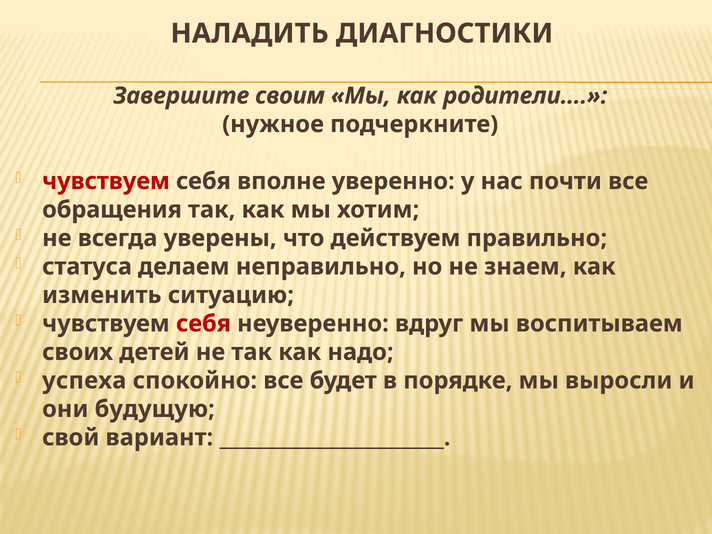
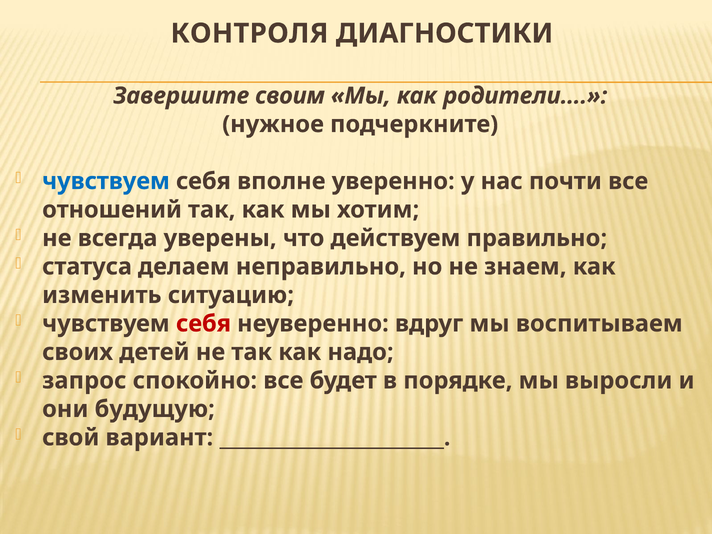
НАЛАДИТЬ: НАЛАДИТЬ -> КОНТРОЛЯ (249, 33)
чувствуем colour: red -> blue (106, 181)
обращения: обращения -> отношений (112, 210)
успеха: успеха -> запрос (84, 381)
